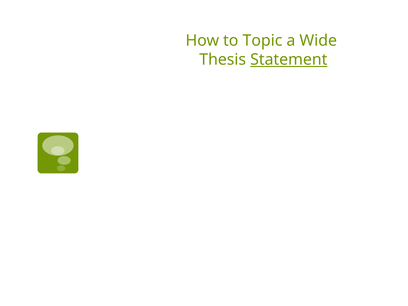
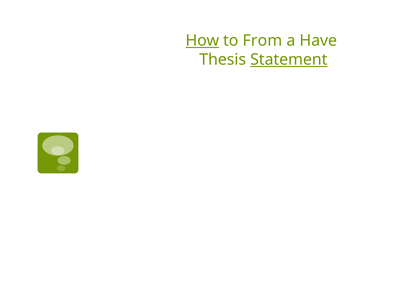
How underline: none -> present (202, 41)
Topic: Topic -> From (262, 41)
Wide: Wide -> Have (318, 41)
